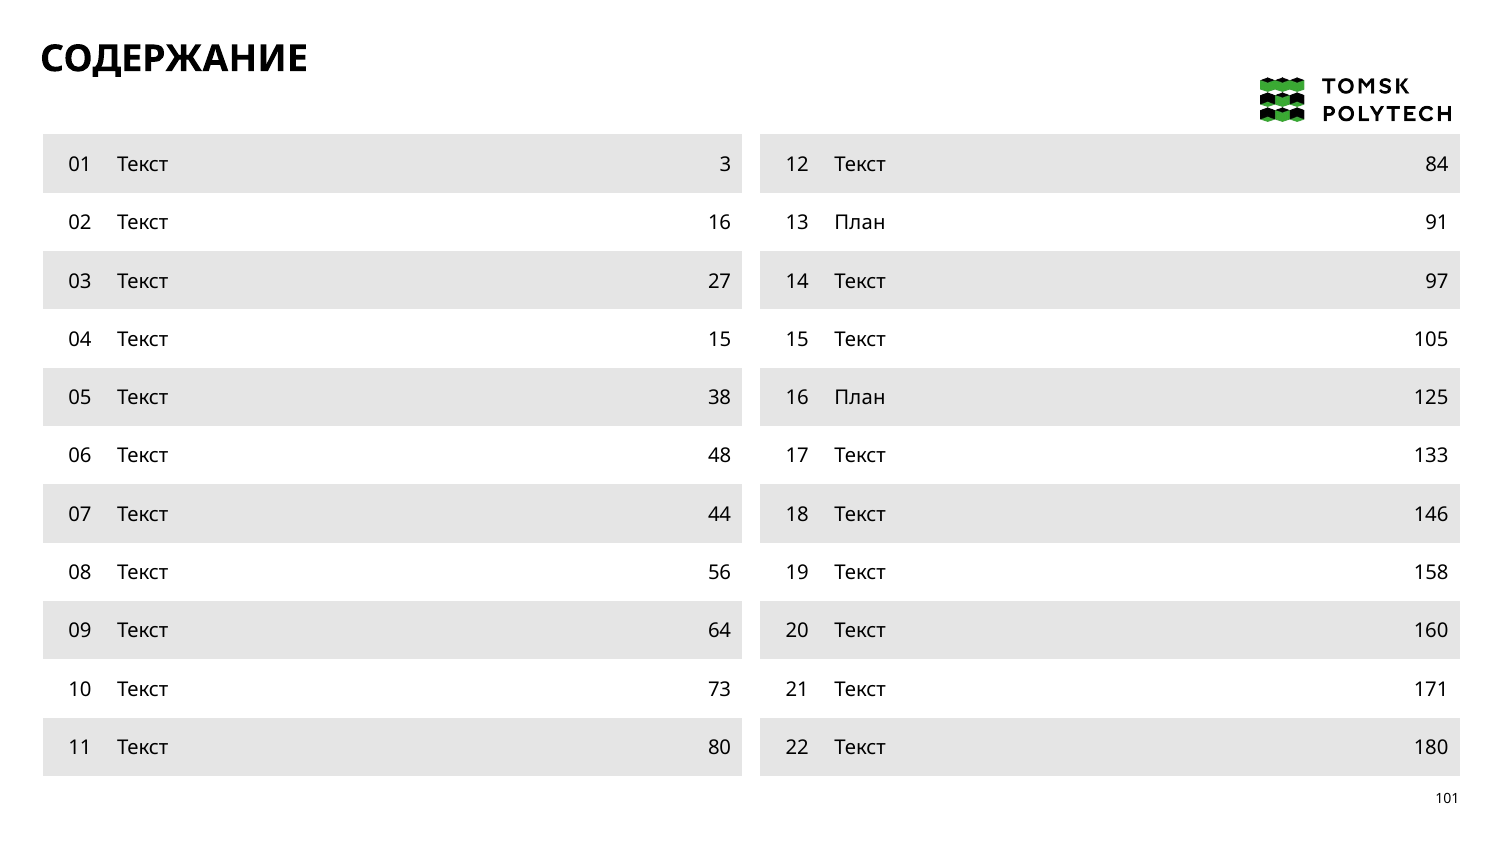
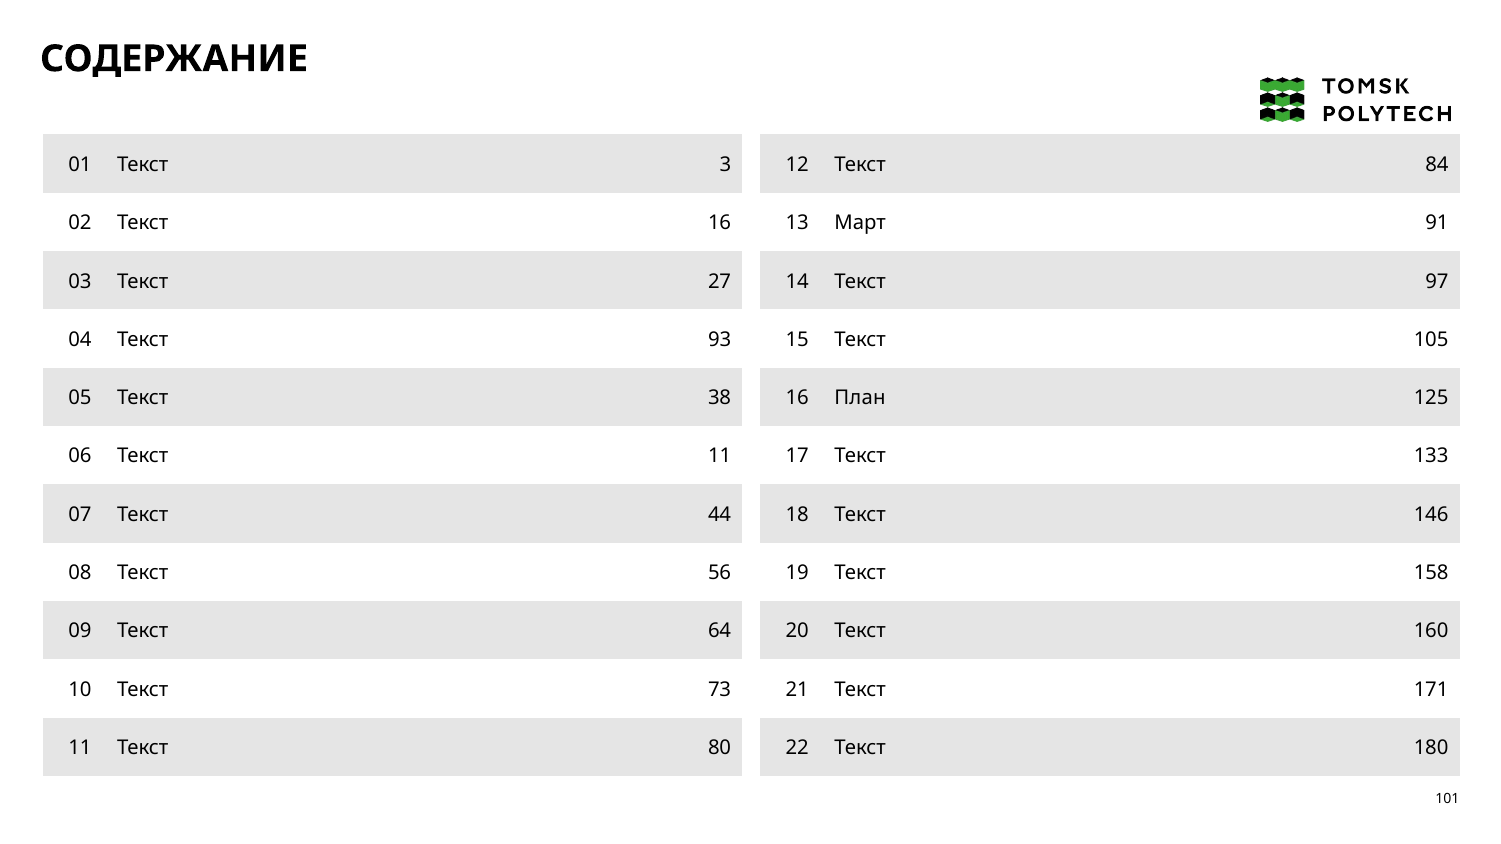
13 План: План -> Март (860, 223)
Текст 15: 15 -> 93 (720, 340)
Текст 48: 48 -> 11 (720, 456)
